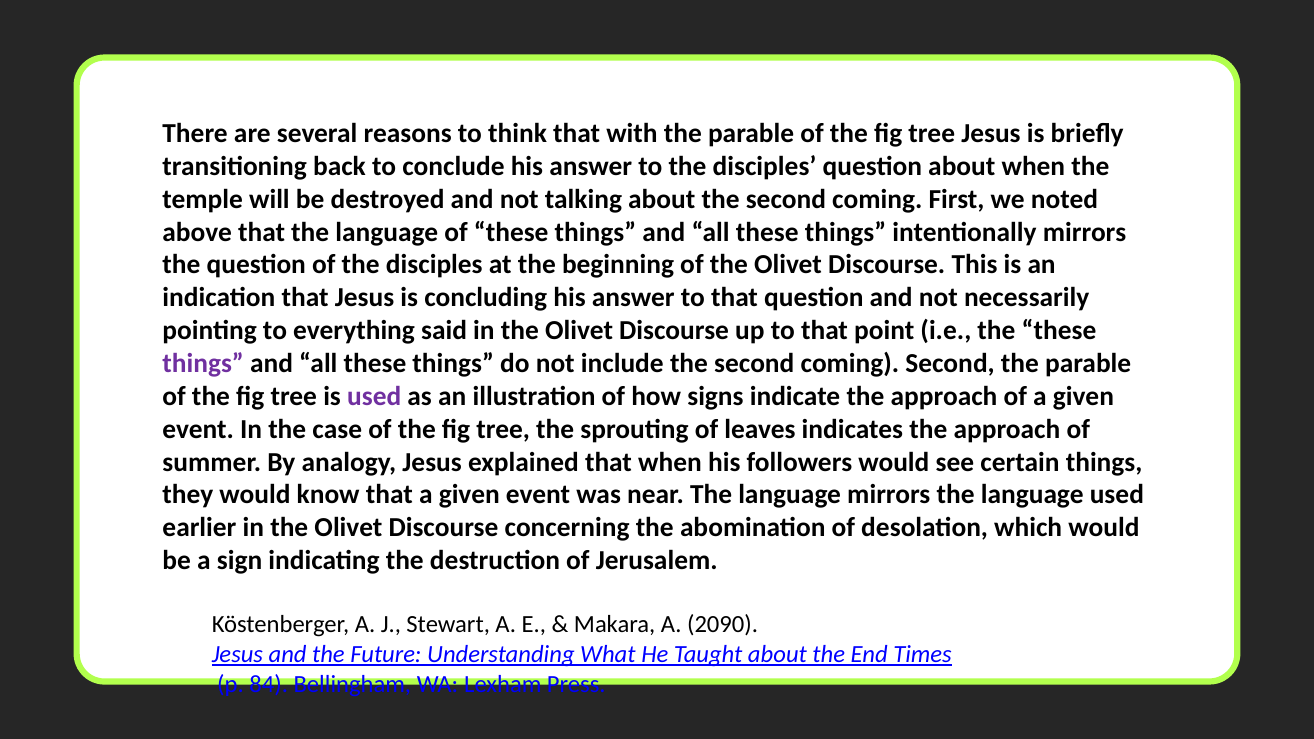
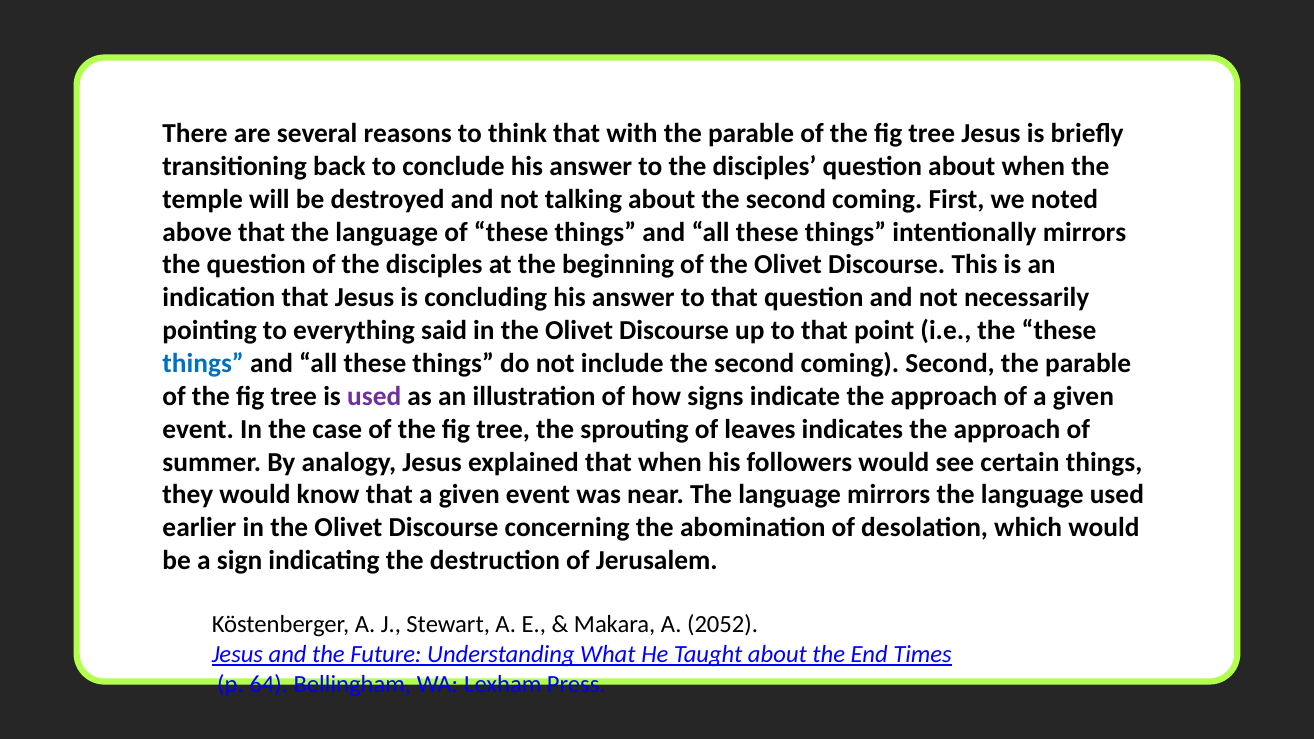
things colour: purple -> blue (203, 364)
2090: 2090 -> 2052 (723, 625)
84: 84 -> 64 (269, 684)
